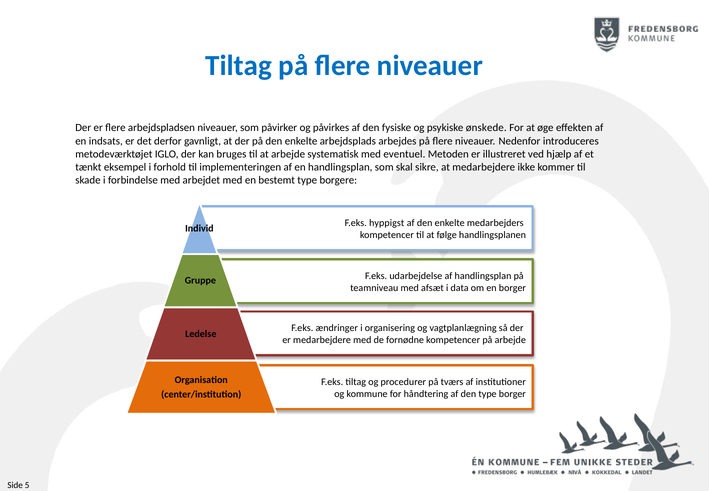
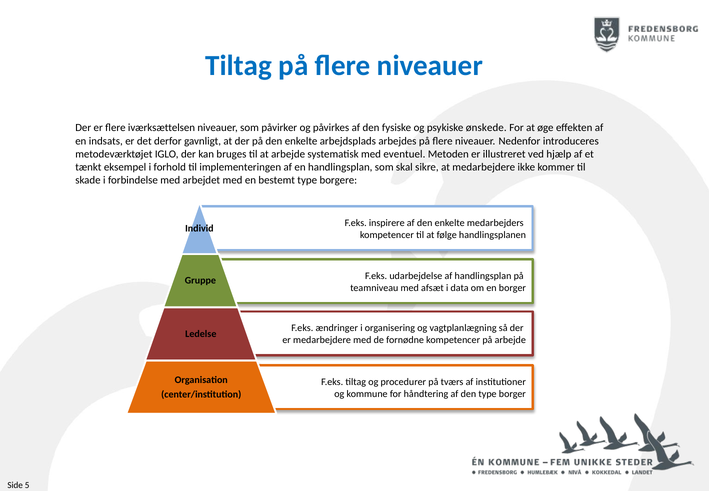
arbejdspladsen: arbejdspladsen -> iværksættelsen (161, 128)
hyppigst: hyppigst -> inspirere (387, 223)
